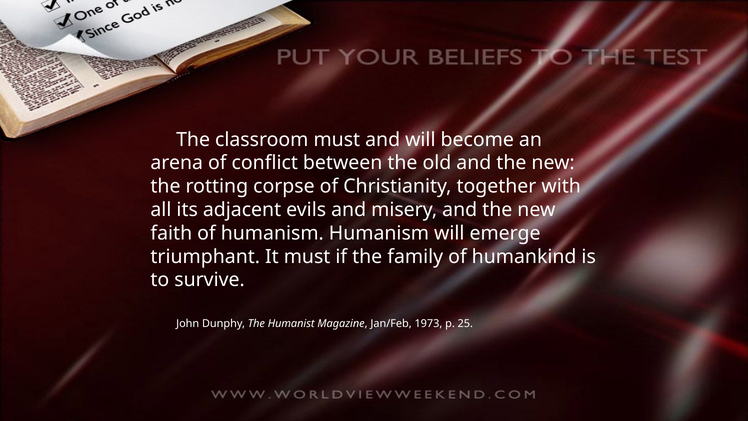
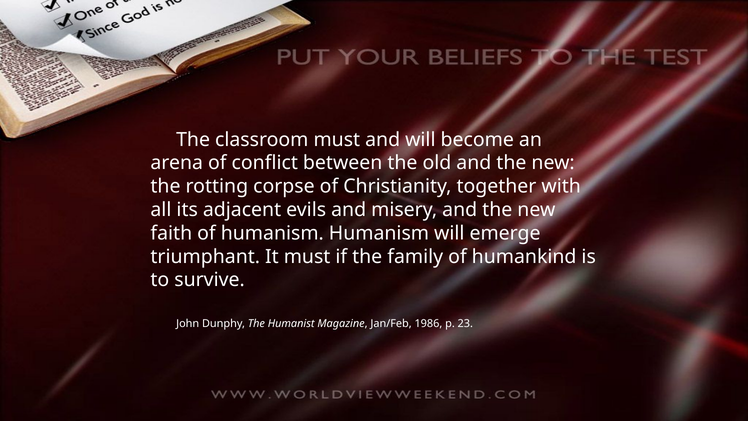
1973: 1973 -> 1986 (428, 324)
25: 25 -> 23 (465, 324)
